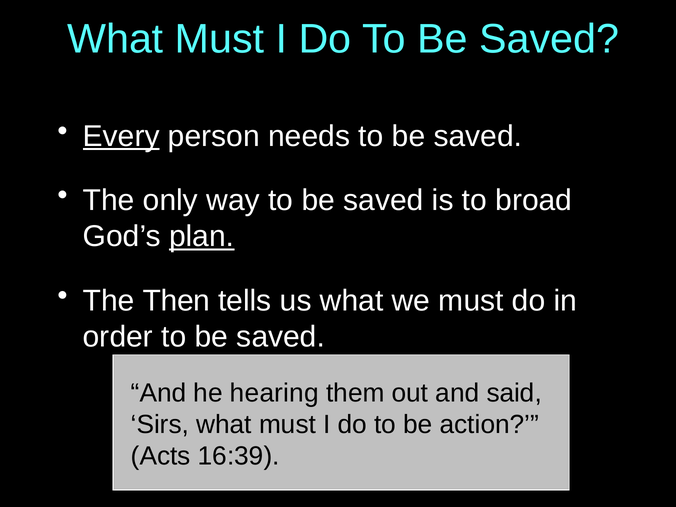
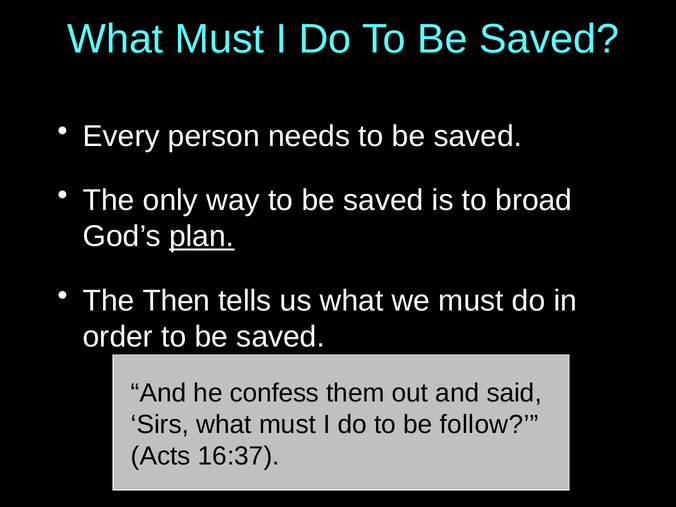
Every underline: present -> none (121, 136)
hearing: hearing -> confess (275, 393)
action: action -> follow (489, 424)
16:39: 16:39 -> 16:37 (239, 456)
